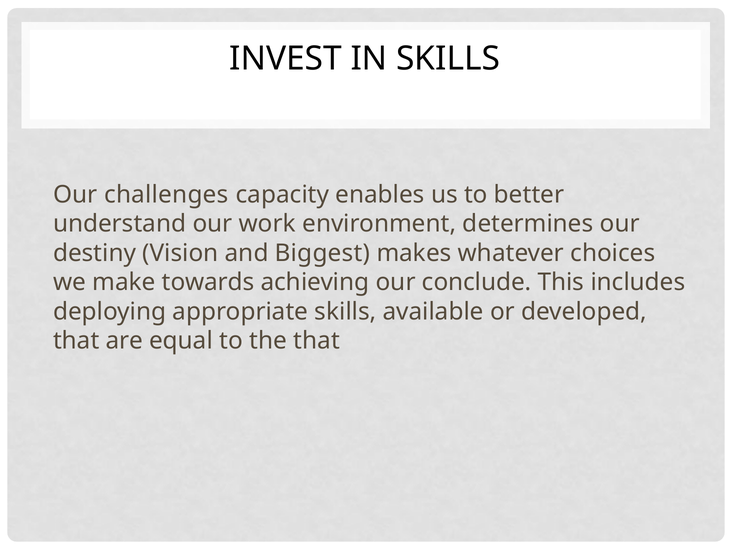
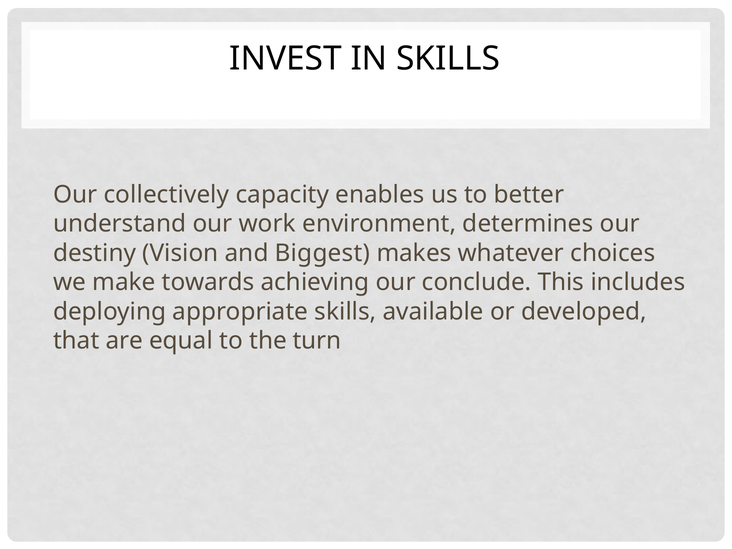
challenges: challenges -> collectively (166, 194)
the that: that -> turn (317, 341)
